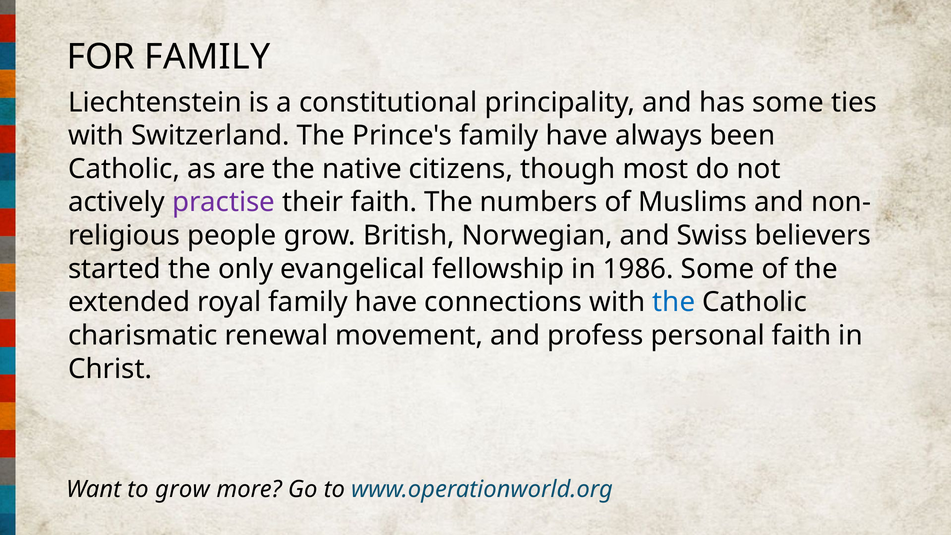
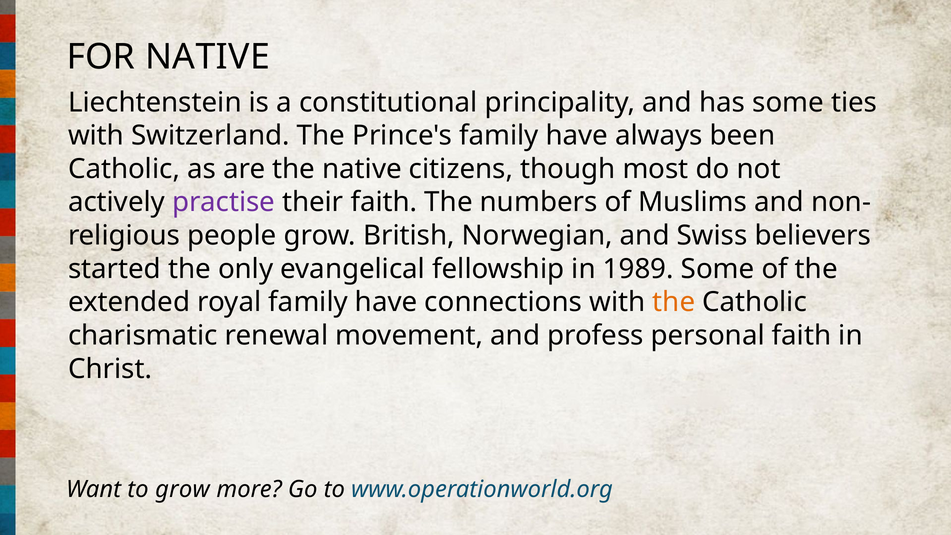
FOR FAMILY: FAMILY -> NATIVE (207, 57)
1986: 1986 -> 1989 (638, 269)
the colour: blue -> orange (674, 302)
